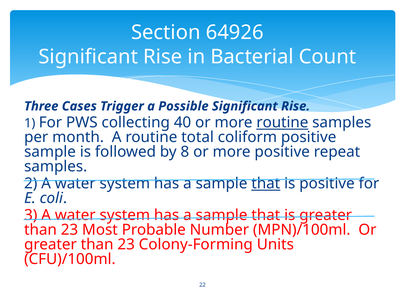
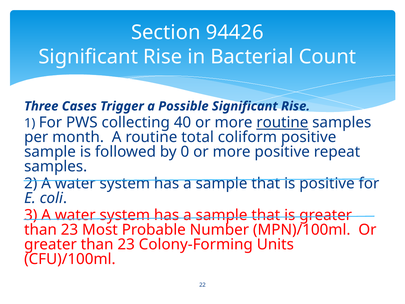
64926: 64926 -> 94426 (235, 32)
8: 8 -> 0 (185, 152)
that underline: present -> none (266, 183)
